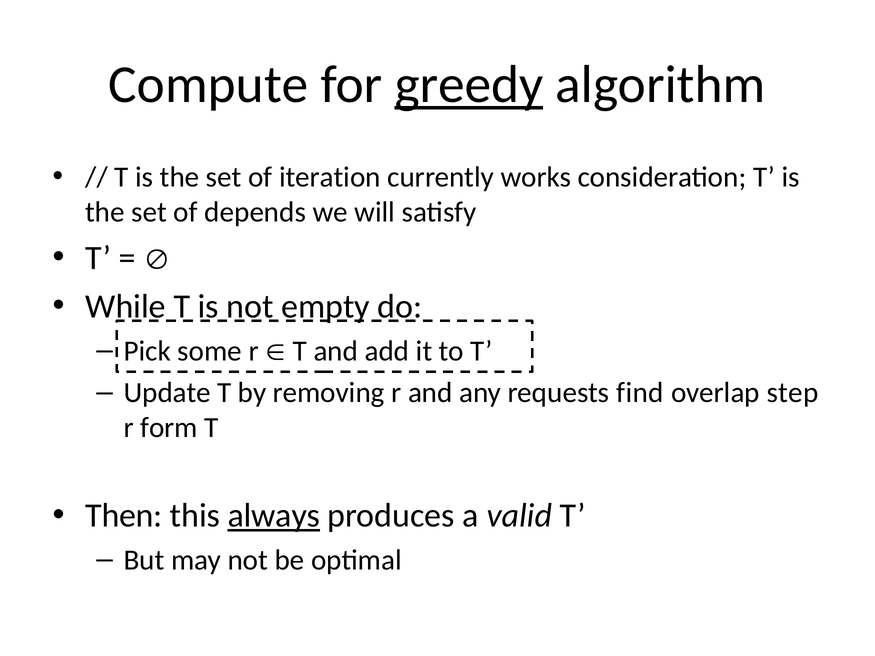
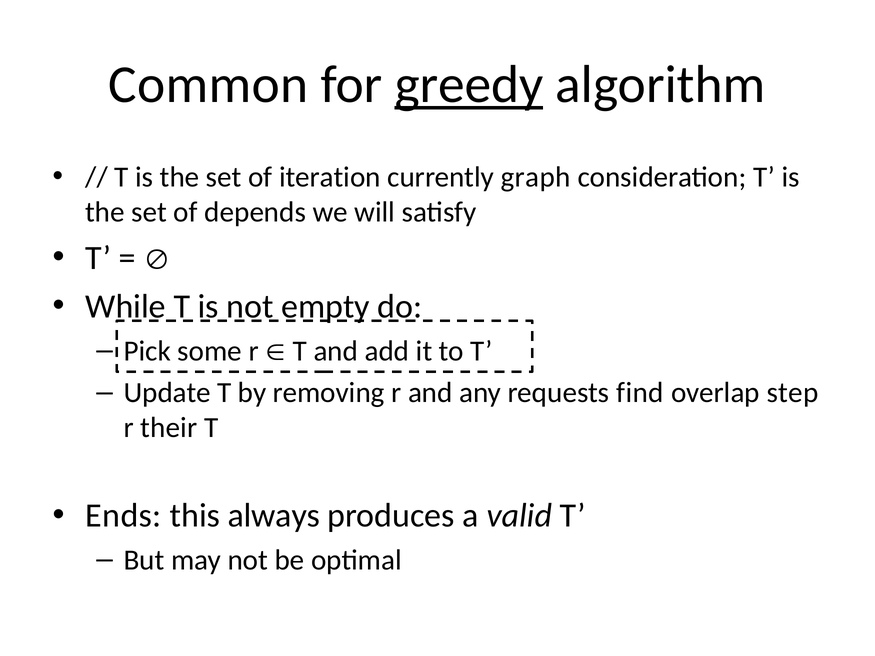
Compute: Compute -> Common (208, 85)
works: works -> graph (536, 177)
form: form -> their (169, 428)
Then: Then -> Ends (124, 516)
always underline: present -> none (274, 516)
